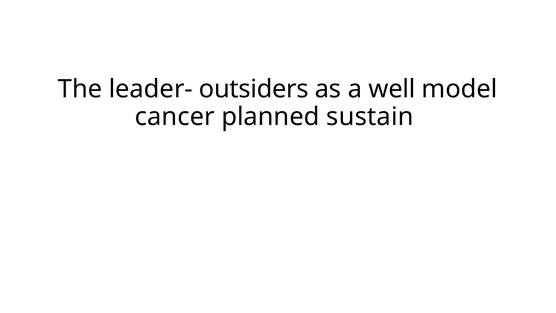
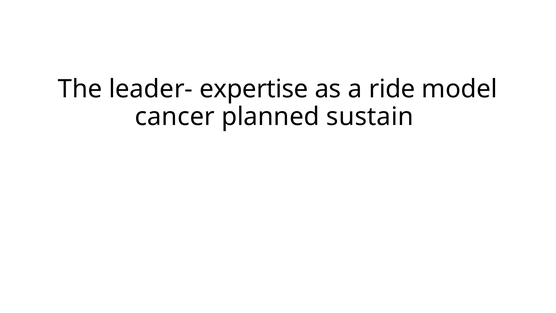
outsiders: outsiders -> expertise (254, 89)
well: well -> ride (392, 89)
